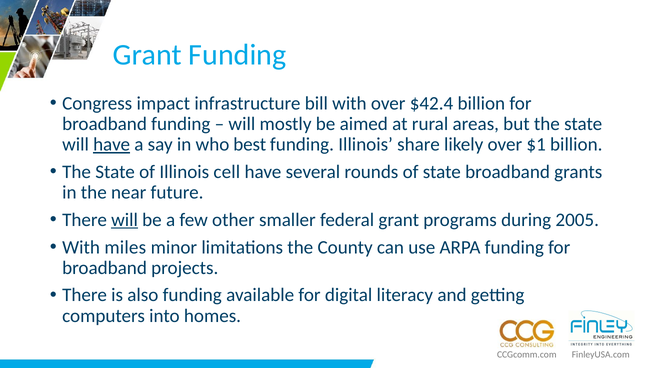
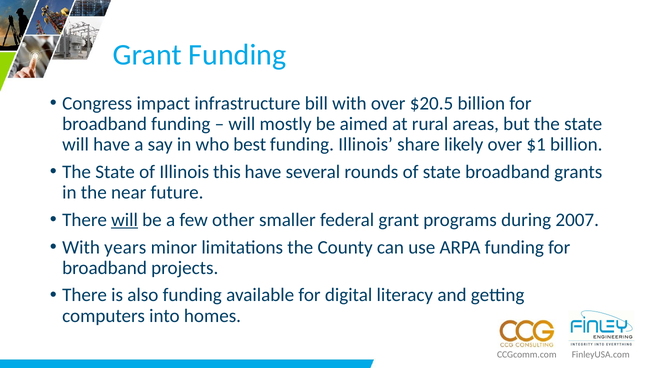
$42.4: $42.4 -> $20.5 (432, 103)
have underline: present -> none (112, 145)
cell: cell -> this (227, 172)
2005: 2005 -> 2007 (577, 220)
miles: miles -> years (125, 248)
